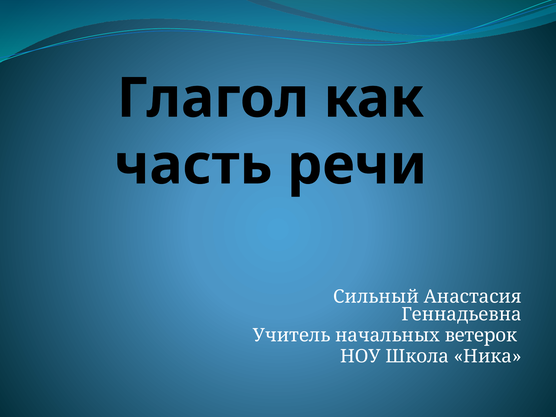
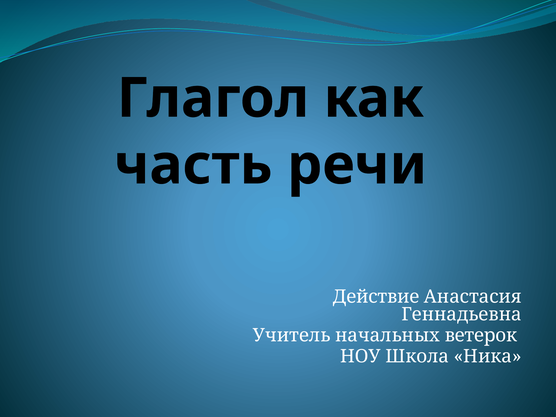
Сильный: Сильный -> Действие (376, 297)
